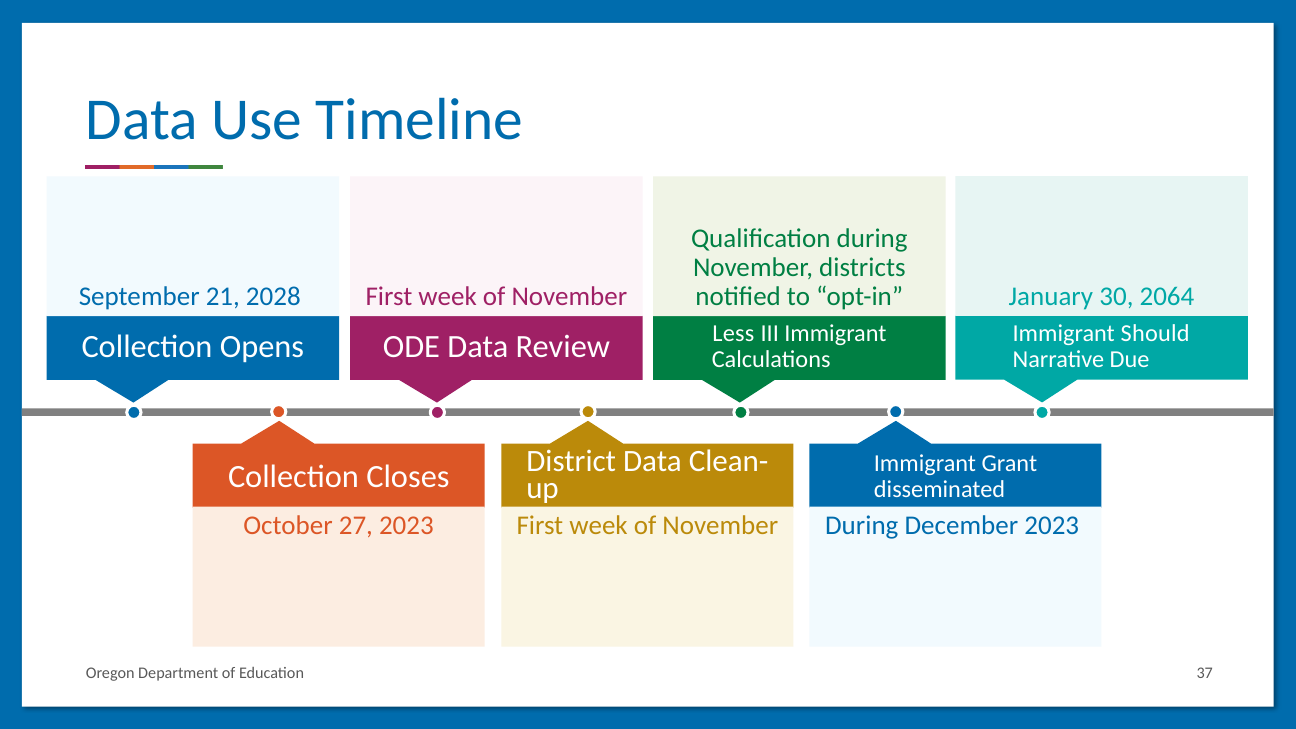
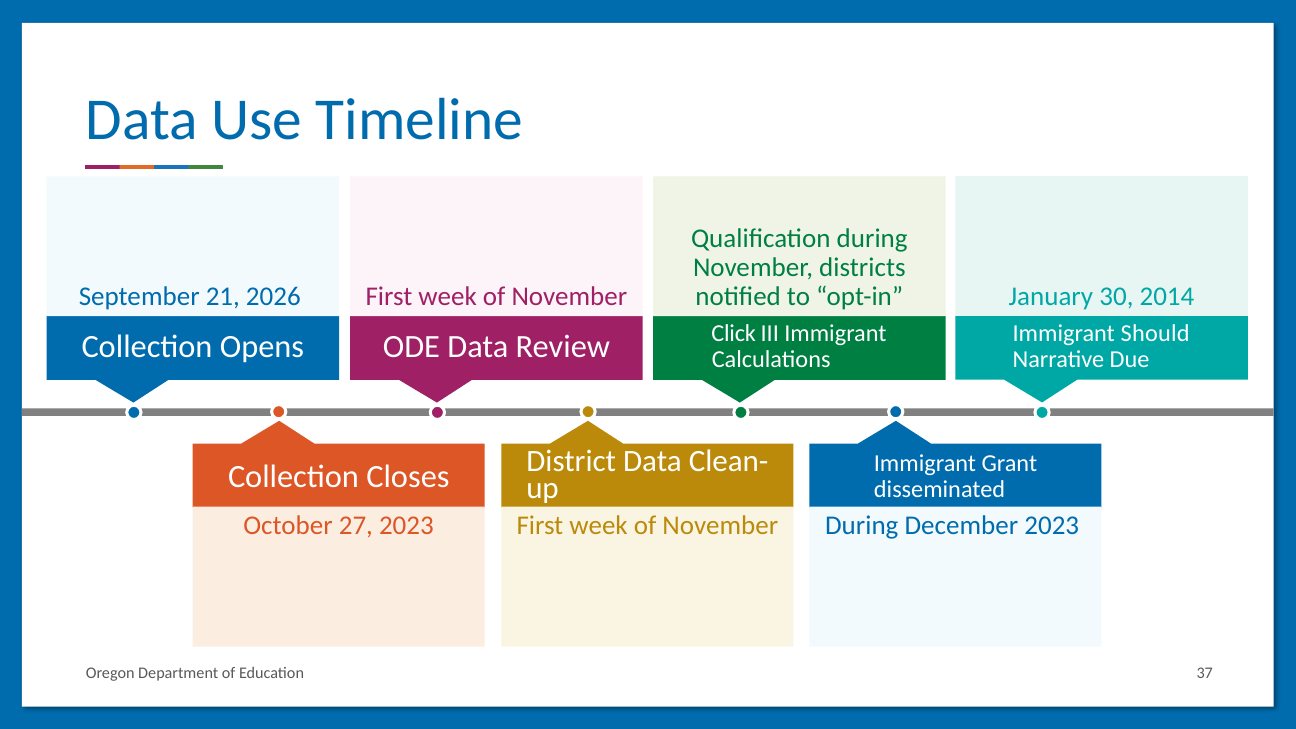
2064: 2064 -> 2014 (1167, 296)
2028: 2028 -> 2026 (273, 297)
Less: Less -> Click (734, 334)
